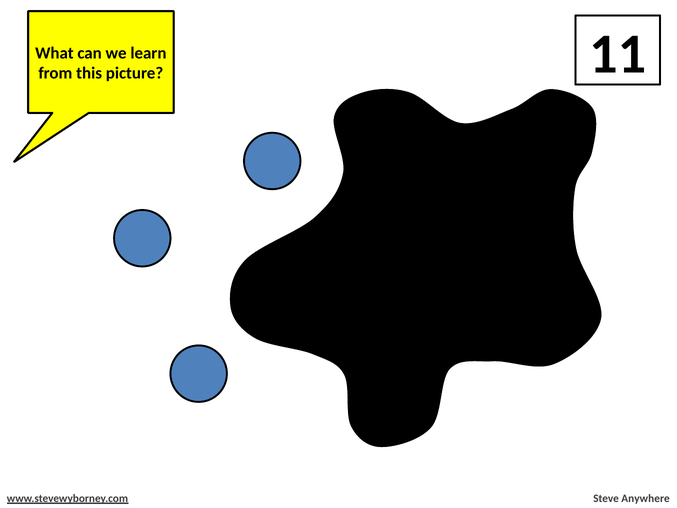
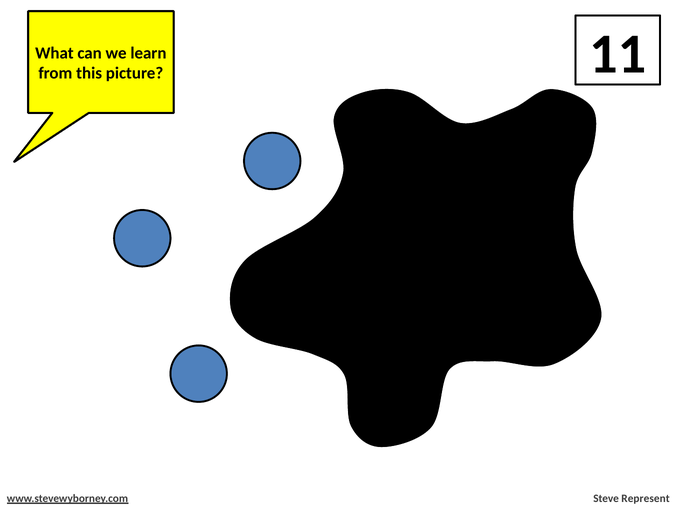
Anywhere: Anywhere -> Represent (646, 498)
